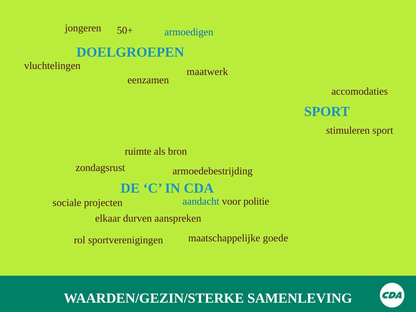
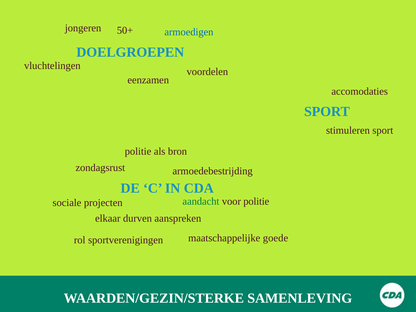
maatwerk: maatwerk -> voordelen (207, 72)
ruimte: ruimte -> politie (138, 151)
aandacht colour: blue -> green (201, 202)
